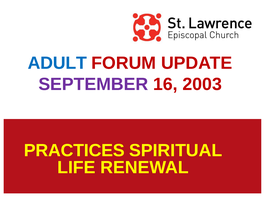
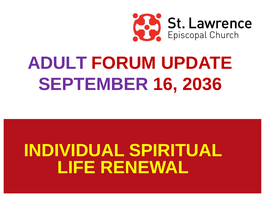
ADULT colour: blue -> purple (57, 63)
2003: 2003 -> 2036 (202, 84)
PRACTICES: PRACTICES -> INDIVIDUAL (74, 150)
